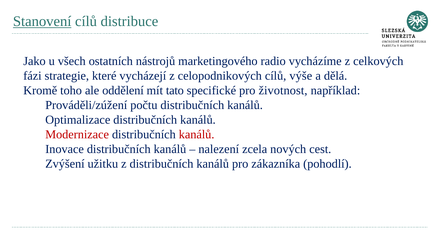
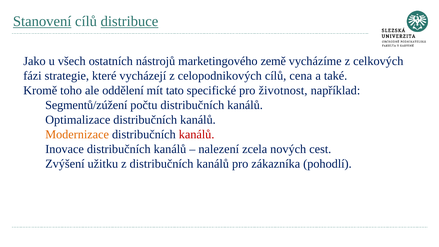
distribuce underline: none -> present (129, 21)
radio: radio -> země (273, 61)
výše: výše -> cena (301, 76)
dělá: dělá -> také (336, 76)
Prováděli/zúžení: Prováděli/zúžení -> Segmentů/zúžení (86, 105)
Modernizace colour: red -> orange (77, 134)
